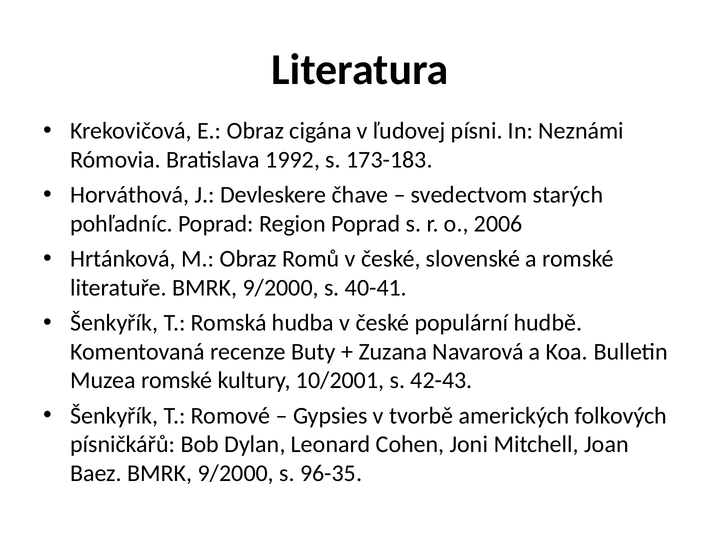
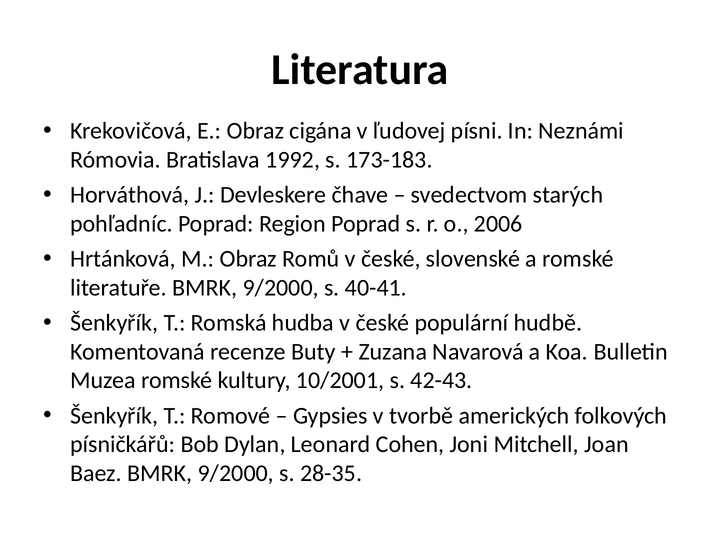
96-35: 96-35 -> 28-35 (331, 473)
